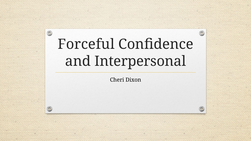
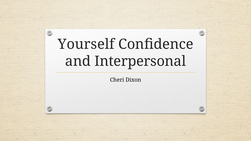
Forceful: Forceful -> Yourself (86, 44)
